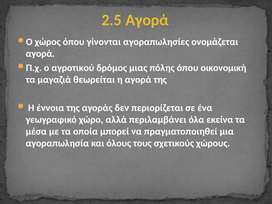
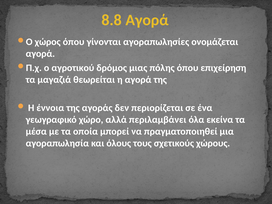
2.5: 2.5 -> 8.8 (112, 20)
οικονομική: οικονομική -> επιχείρηση (223, 68)
